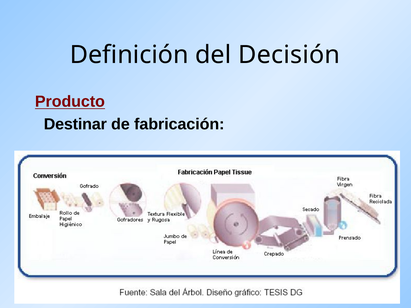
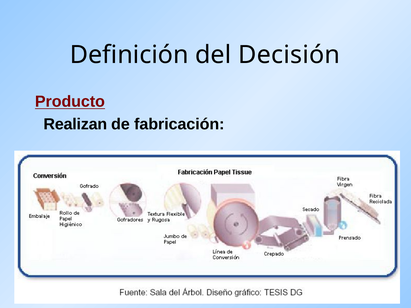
Destinar: Destinar -> Realizan (75, 124)
